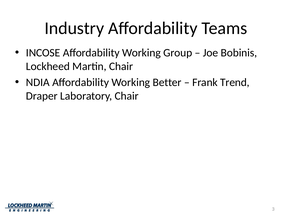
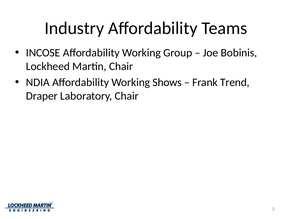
Better: Better -> Shows (167, 82)
